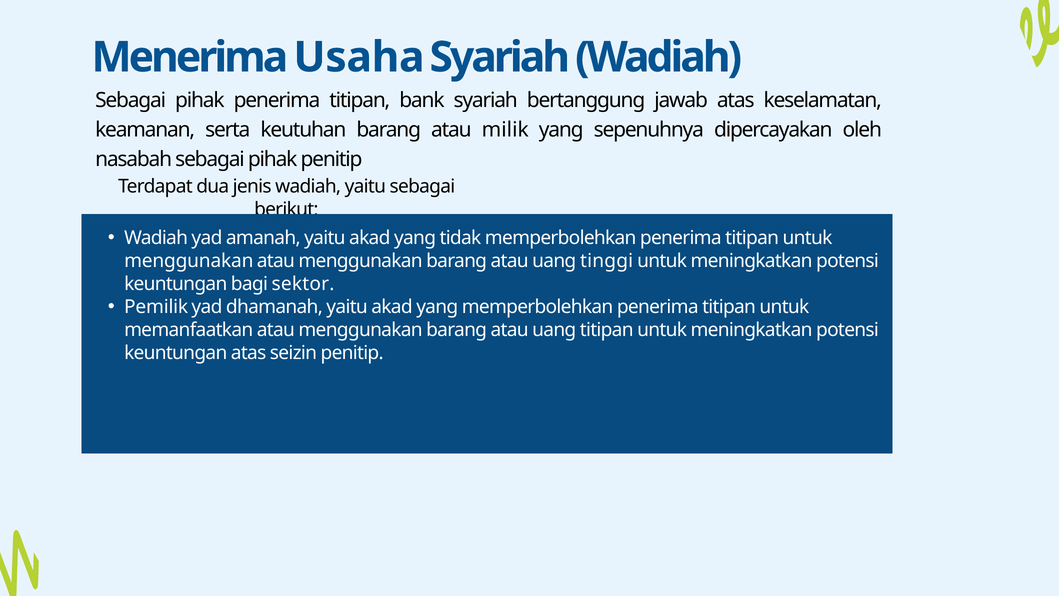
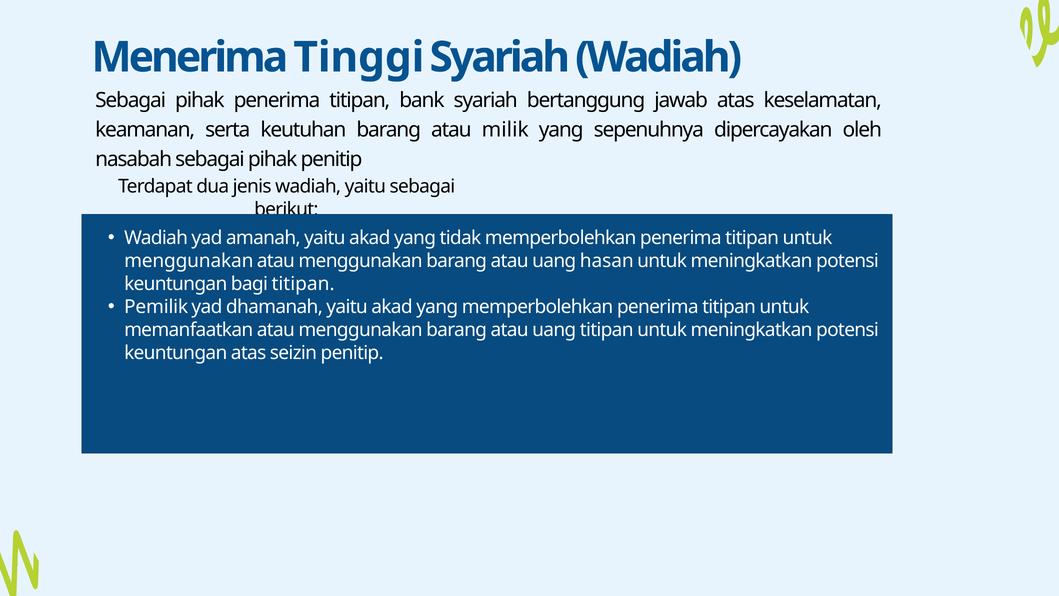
Usaha: Usaha -> Tinggi (359, 57)
tinggi: tinggi -> hasan (607, 261)
bagi sektor: sektor -> titipan (303, 284)
